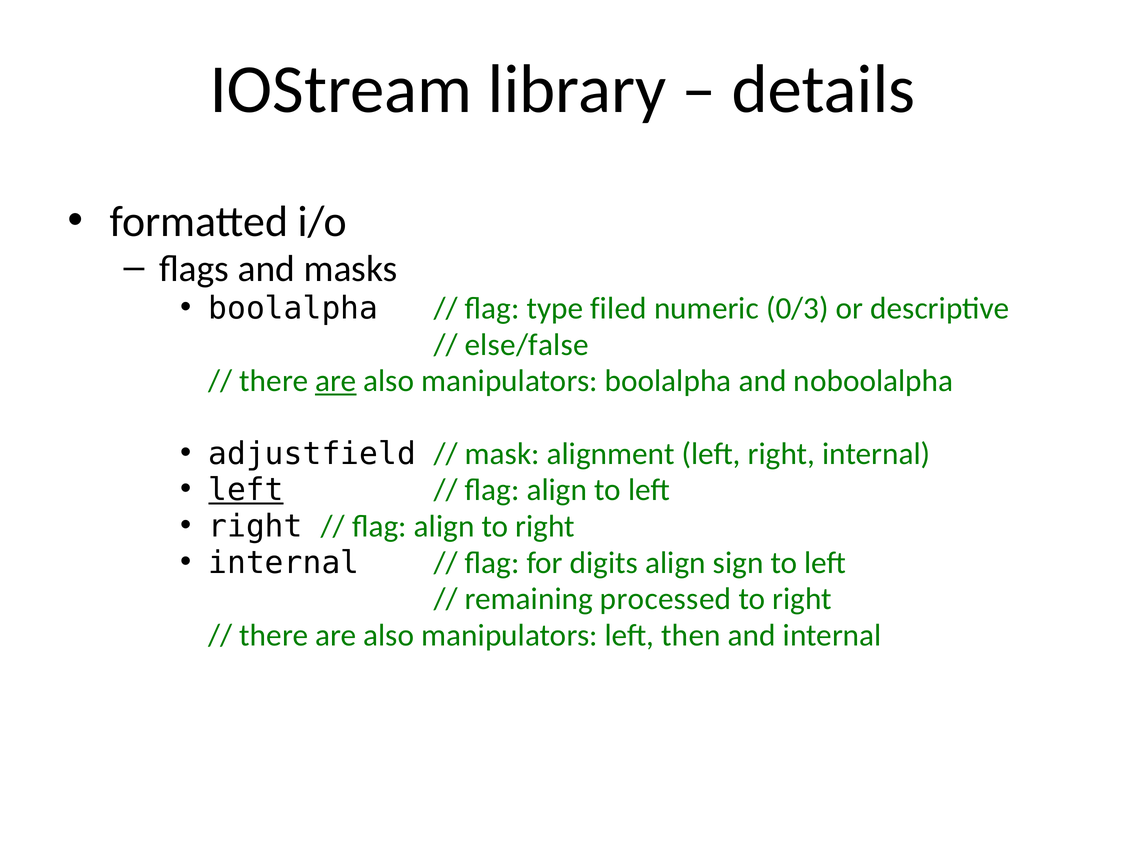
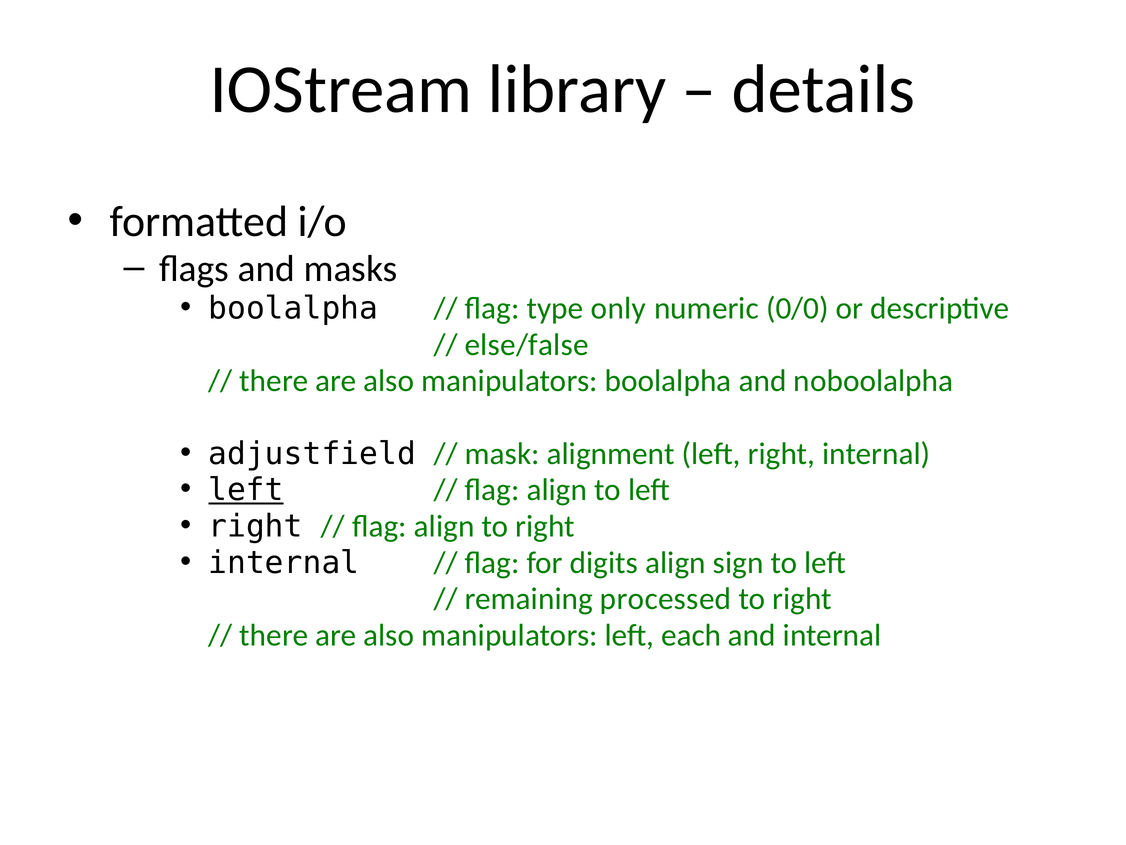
filed: filed -> only (618, 308)
0/3: 0/3 -> 0/0 (797, 308)
are underline: present -> none (336, 381)
then: then -> each (691, 635)
